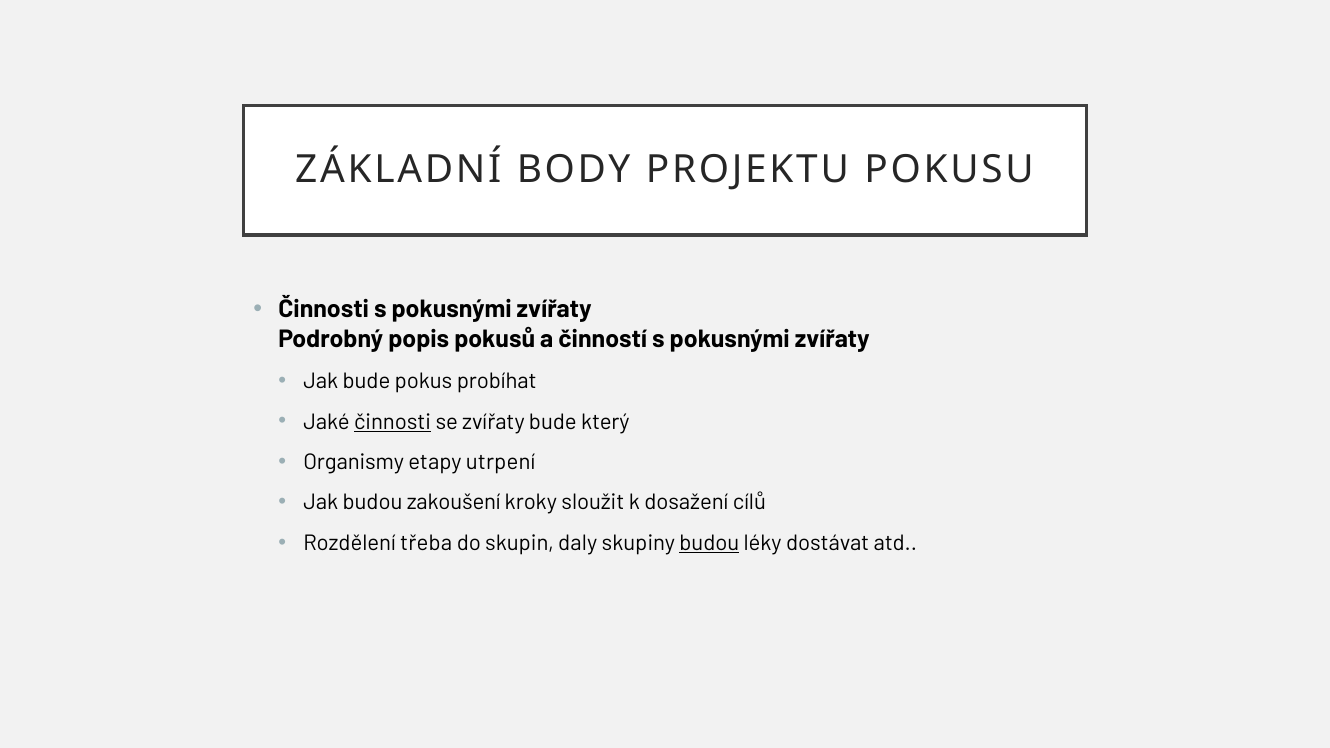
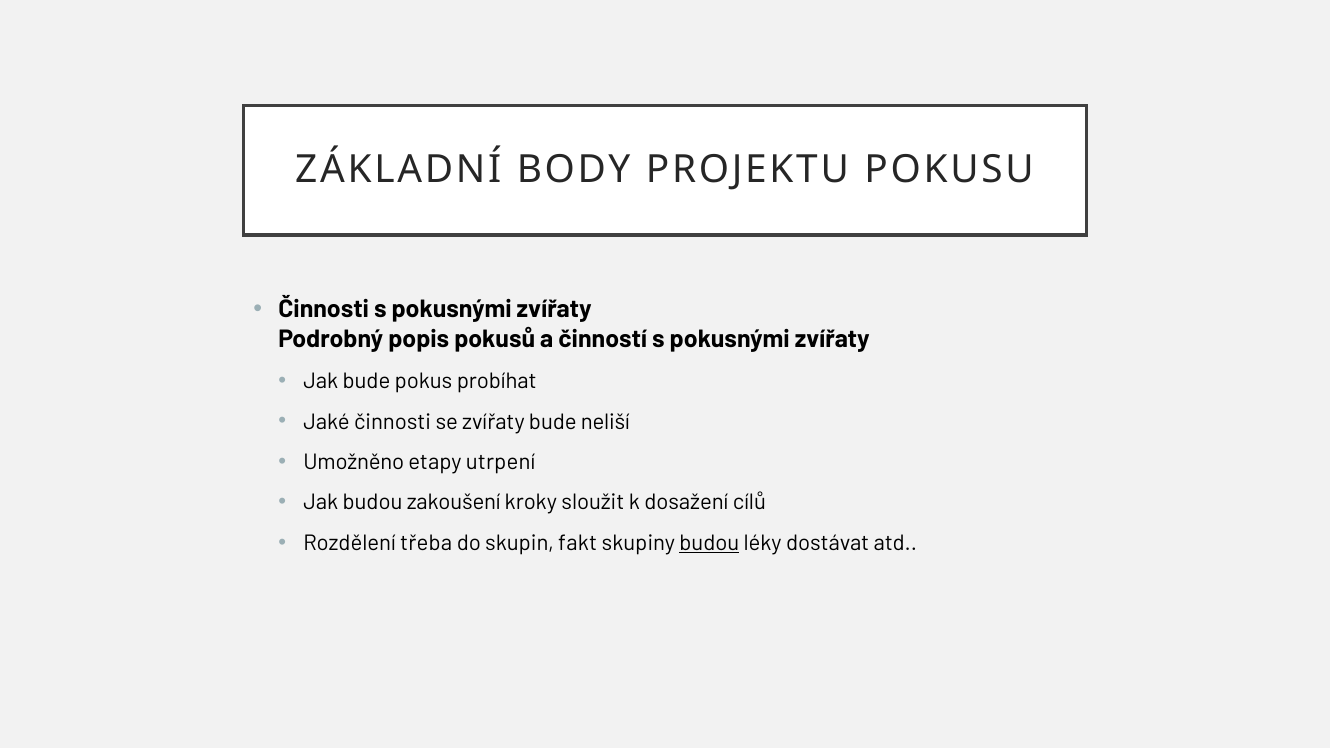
činnosti underline: present -> none (393, 422)
který: který -> neliší (605, 422)
Organismy: Organismy -> Umožněno (354, 462)
daly: daly -> fakt (578, 543)
